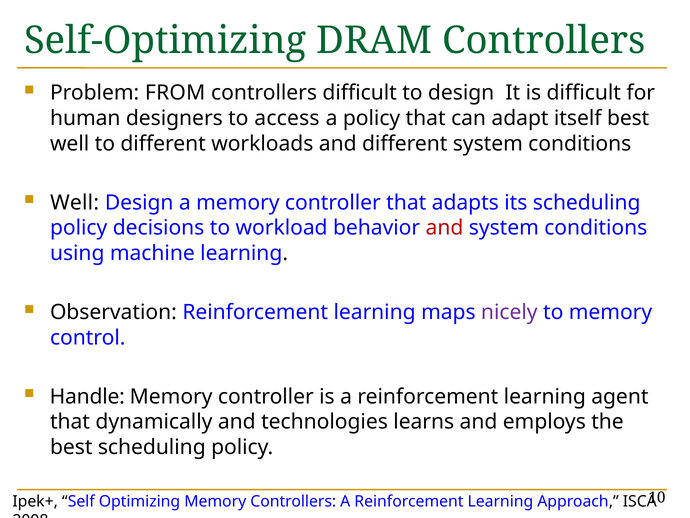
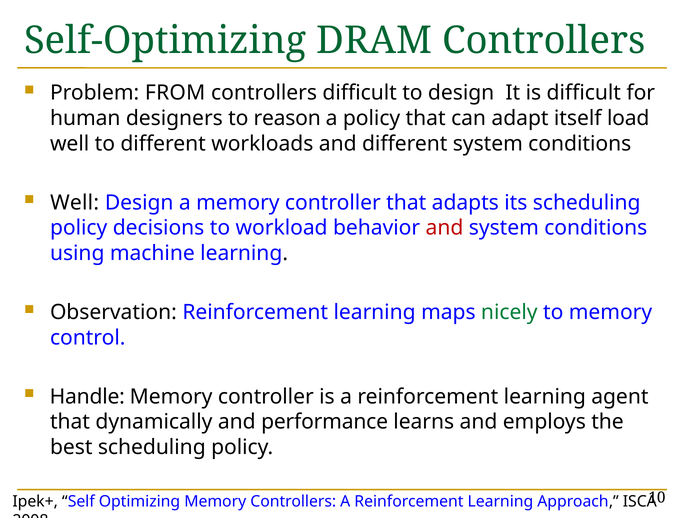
access: access -> reason (287, 118)
itself best: best -> load (628, 118)
nicely colour: purple -> green (509, 312)
technologies: technologies -> performance (325, 422)
